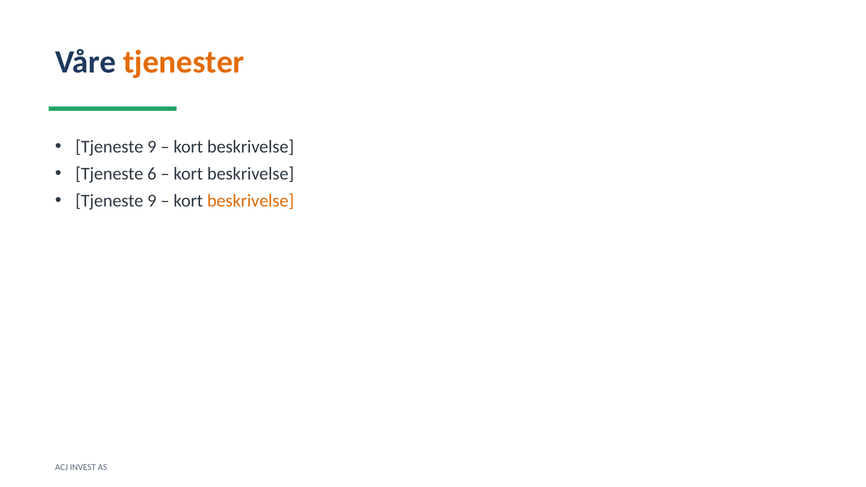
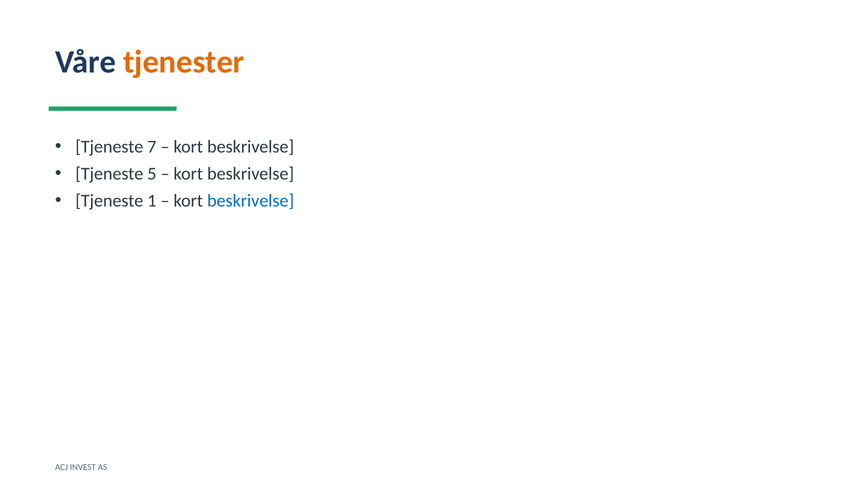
9: 9 -> 7 (152, 147)
6: 6 -> 5 (152, 174)
9: 9 -> 1 (152, 201)
beskrivelse colour: orange -> blue (251, 201)
